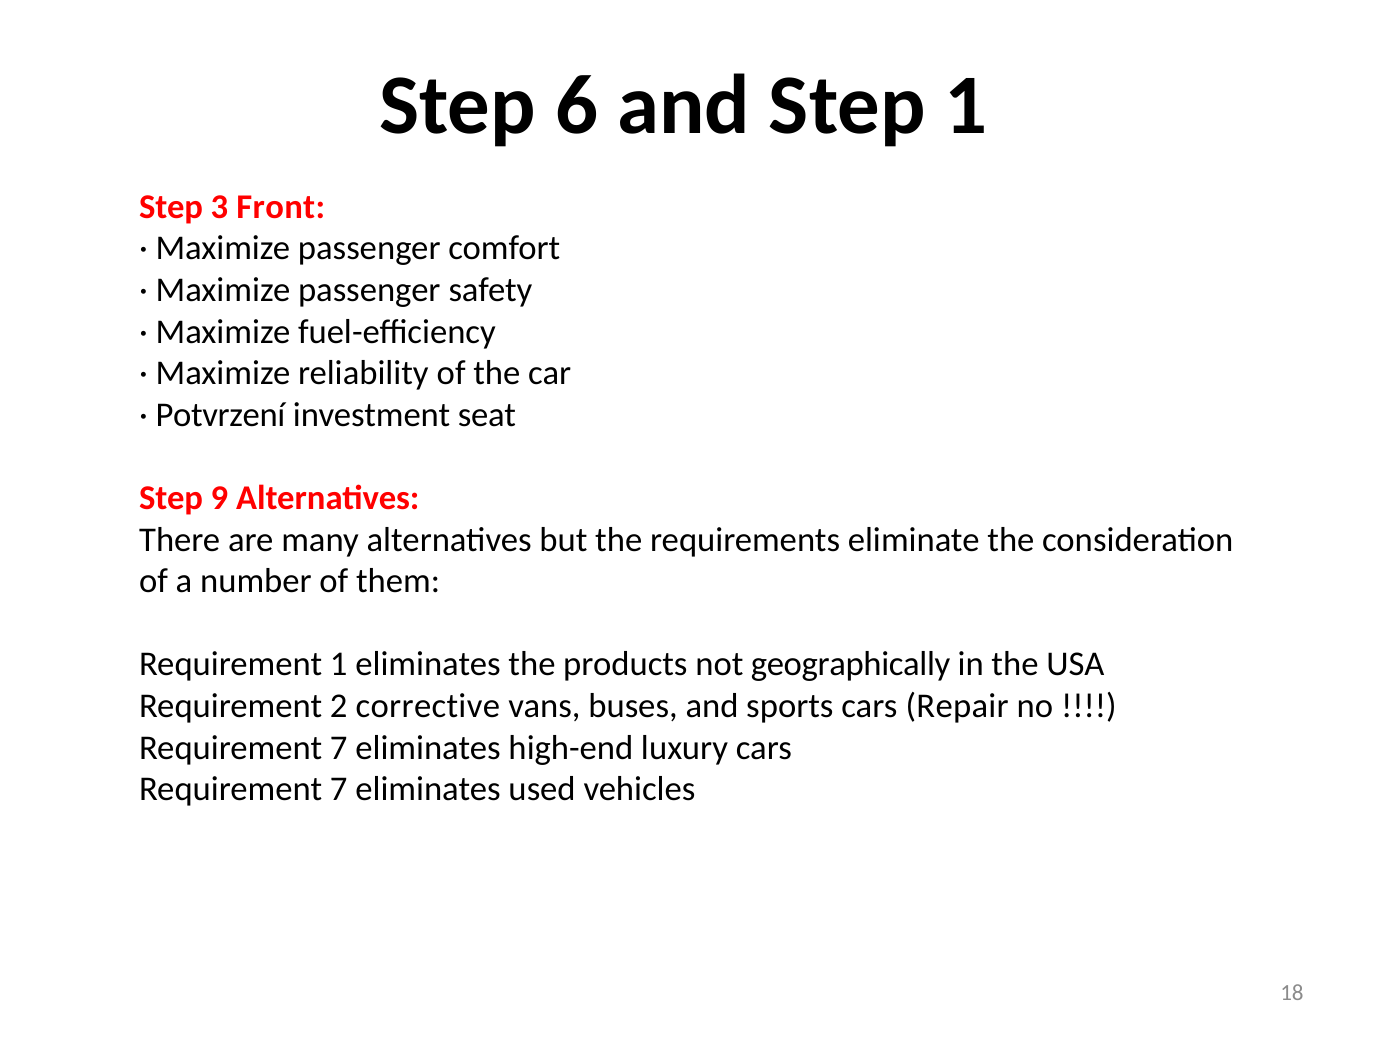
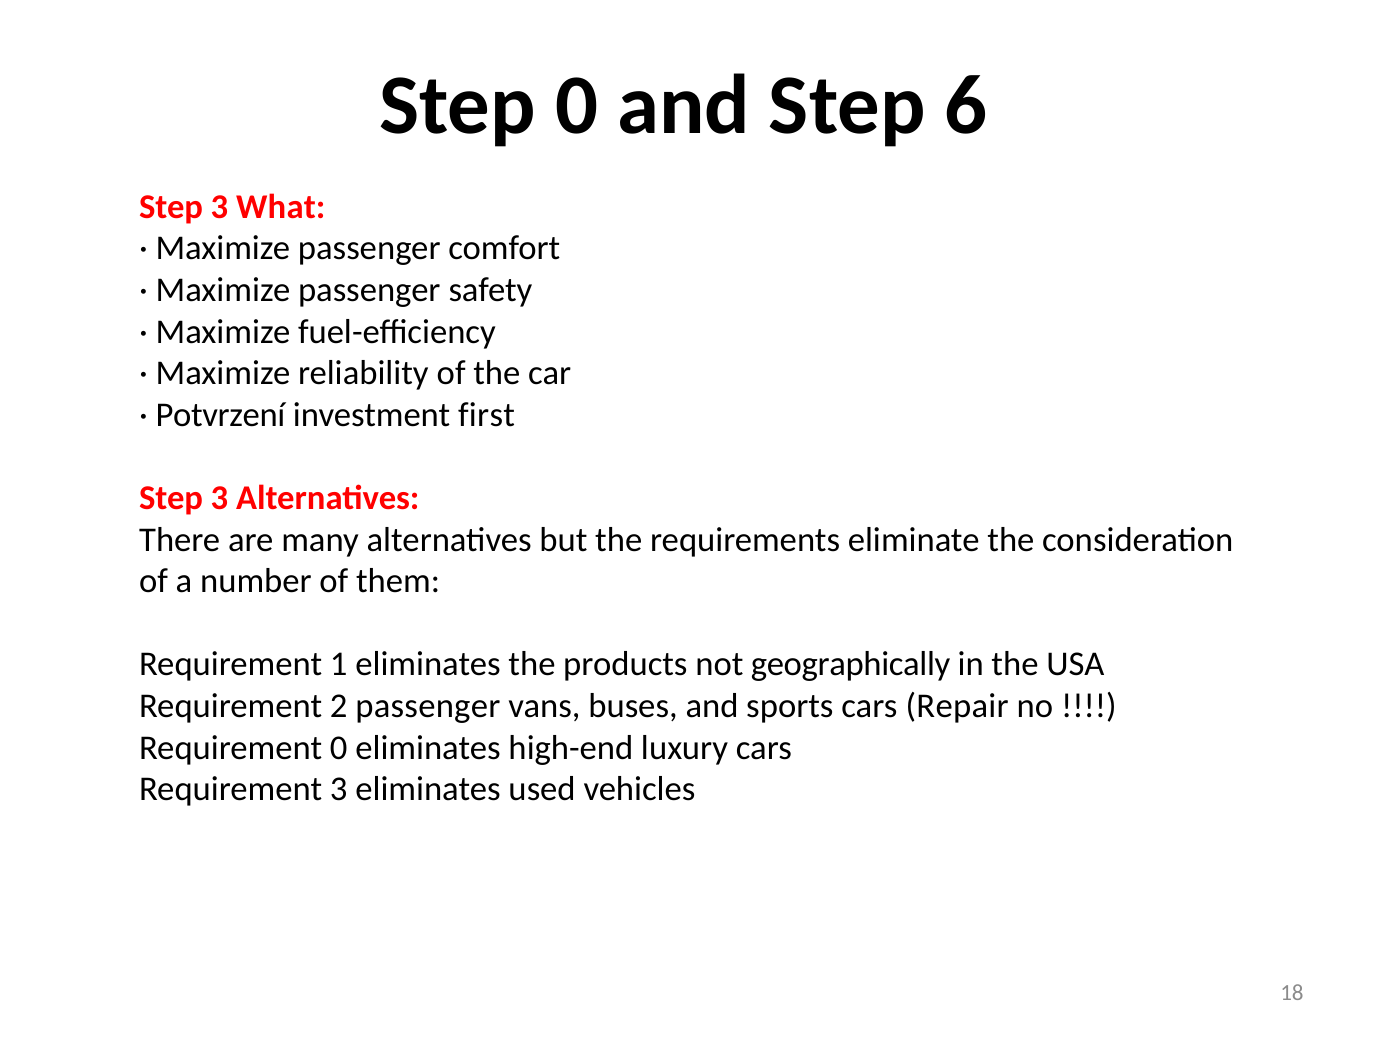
Step 6: 6 -> 0 (576, 105)
Step 1: 1 -> 6 (966, 105)
Front: Front -> What (281, 207)
seat: seat -> first (487, 415)
9: 9 -> 3 (220, 498)
2 corrective: corrective -> passenger (428, 706)
7: 7 -> 0 (339, 748)
7: 7 -> 3 (339, 790)
